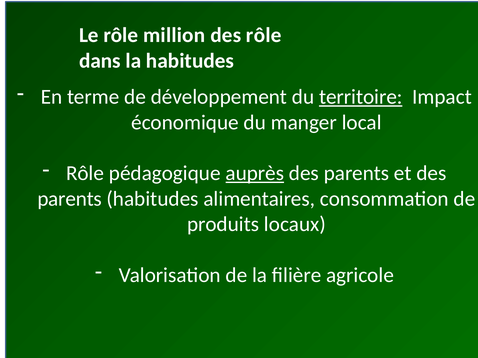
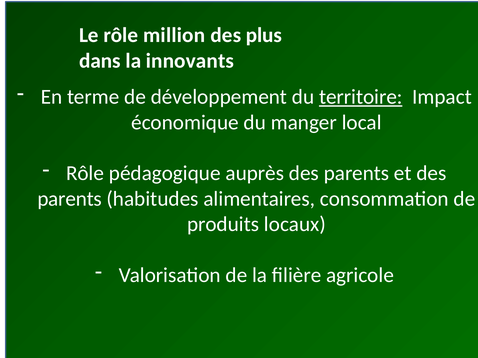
des rôle: rôle -> plus (264, 35)
la habitudes: habitudes -> innovants (190, 61)
auprès underline: present -> none (255, 174)
